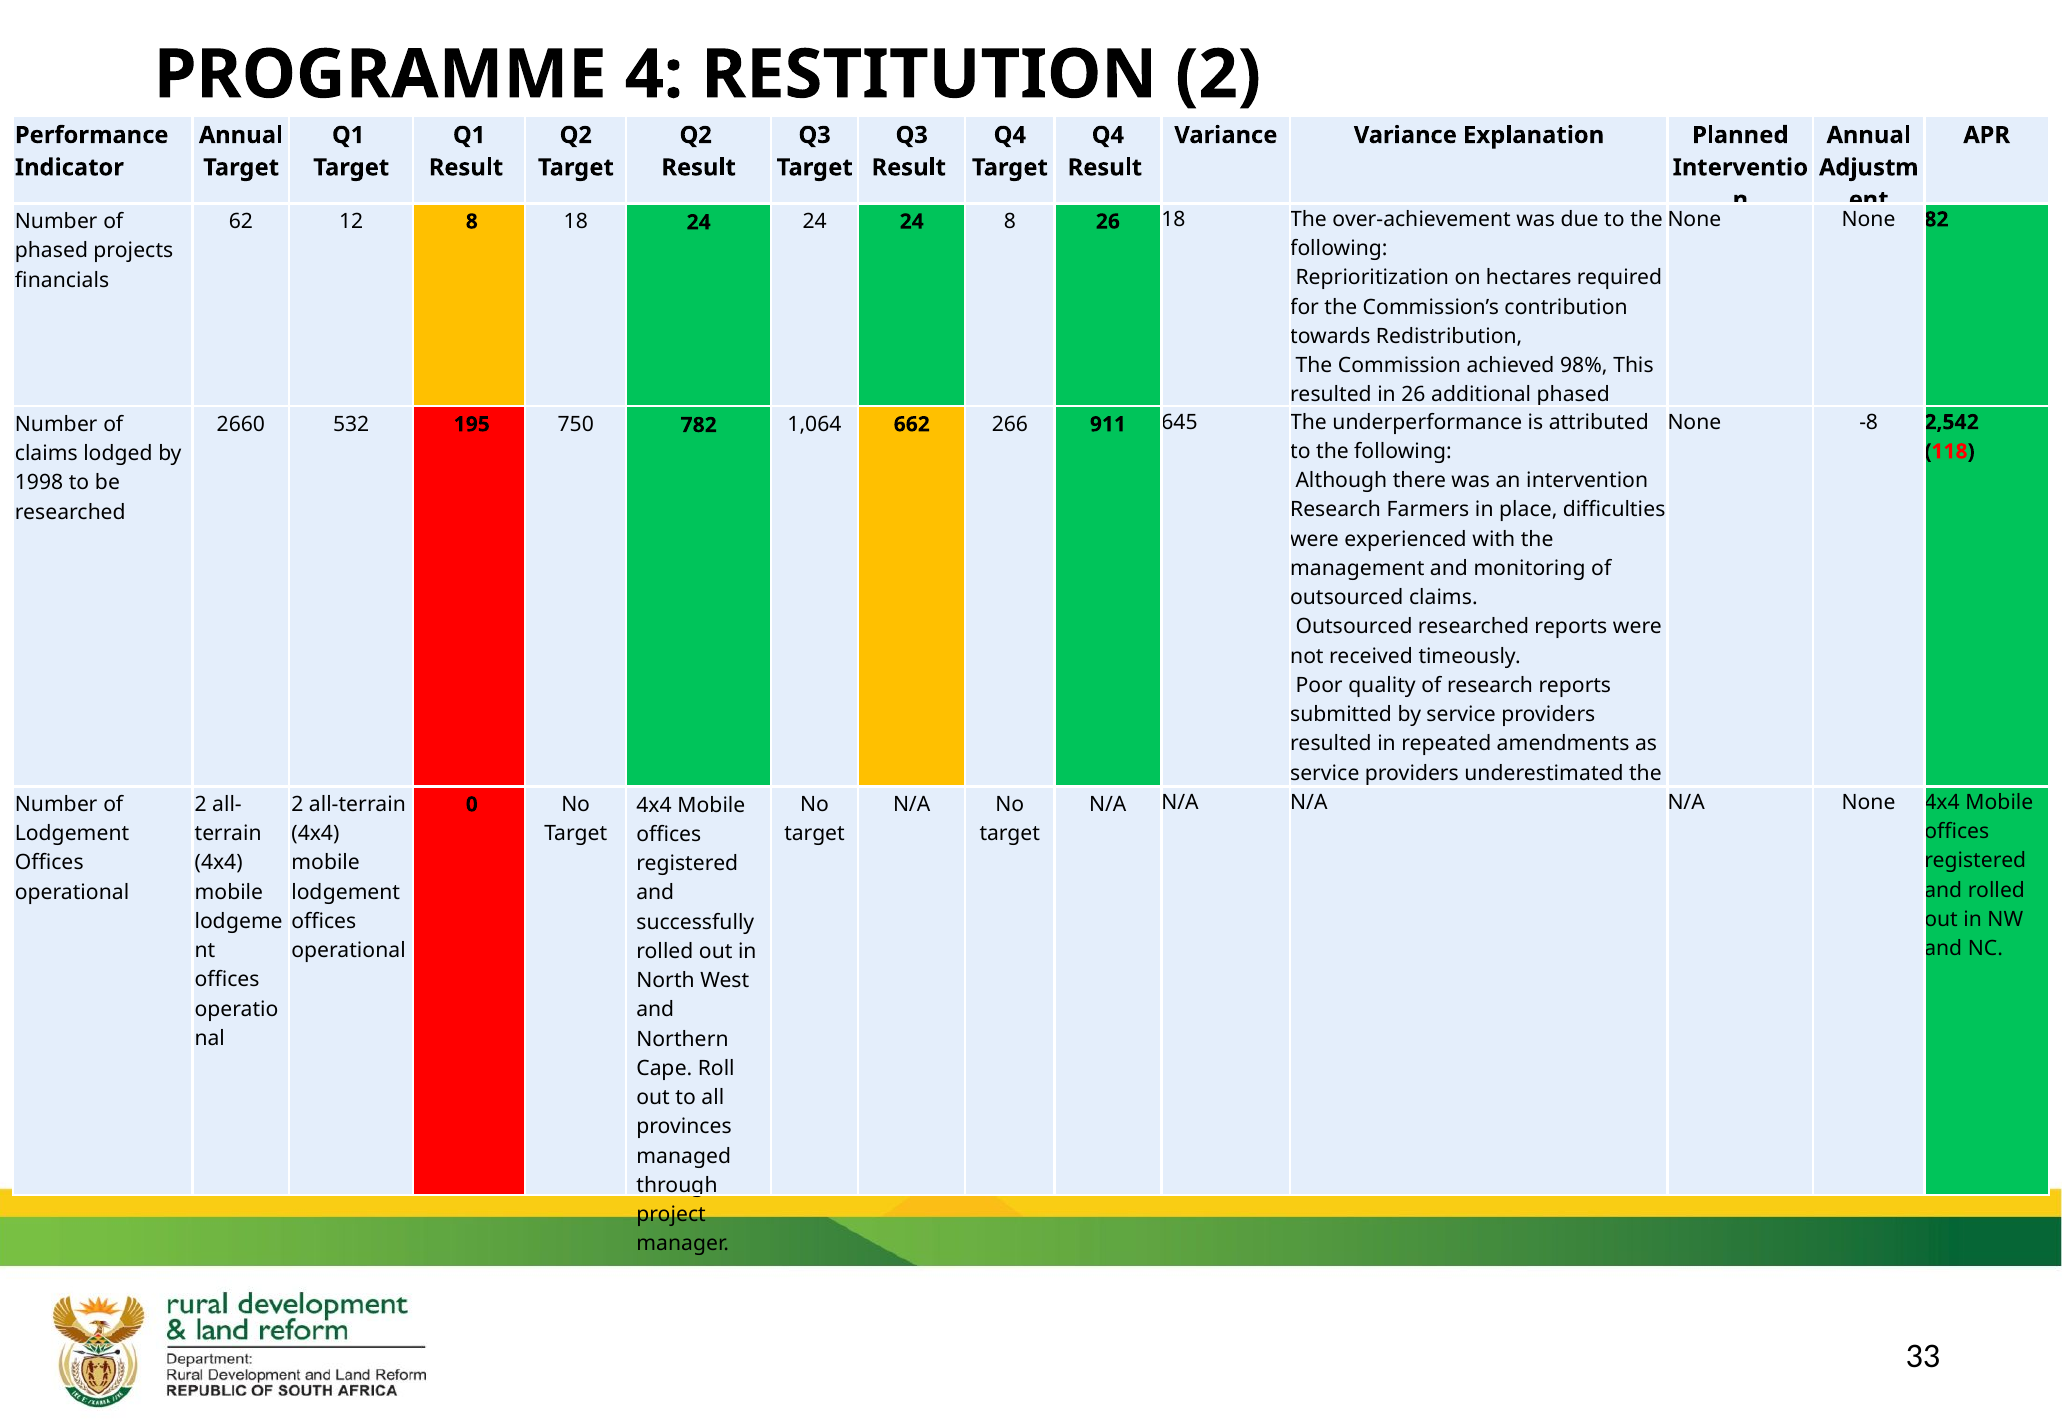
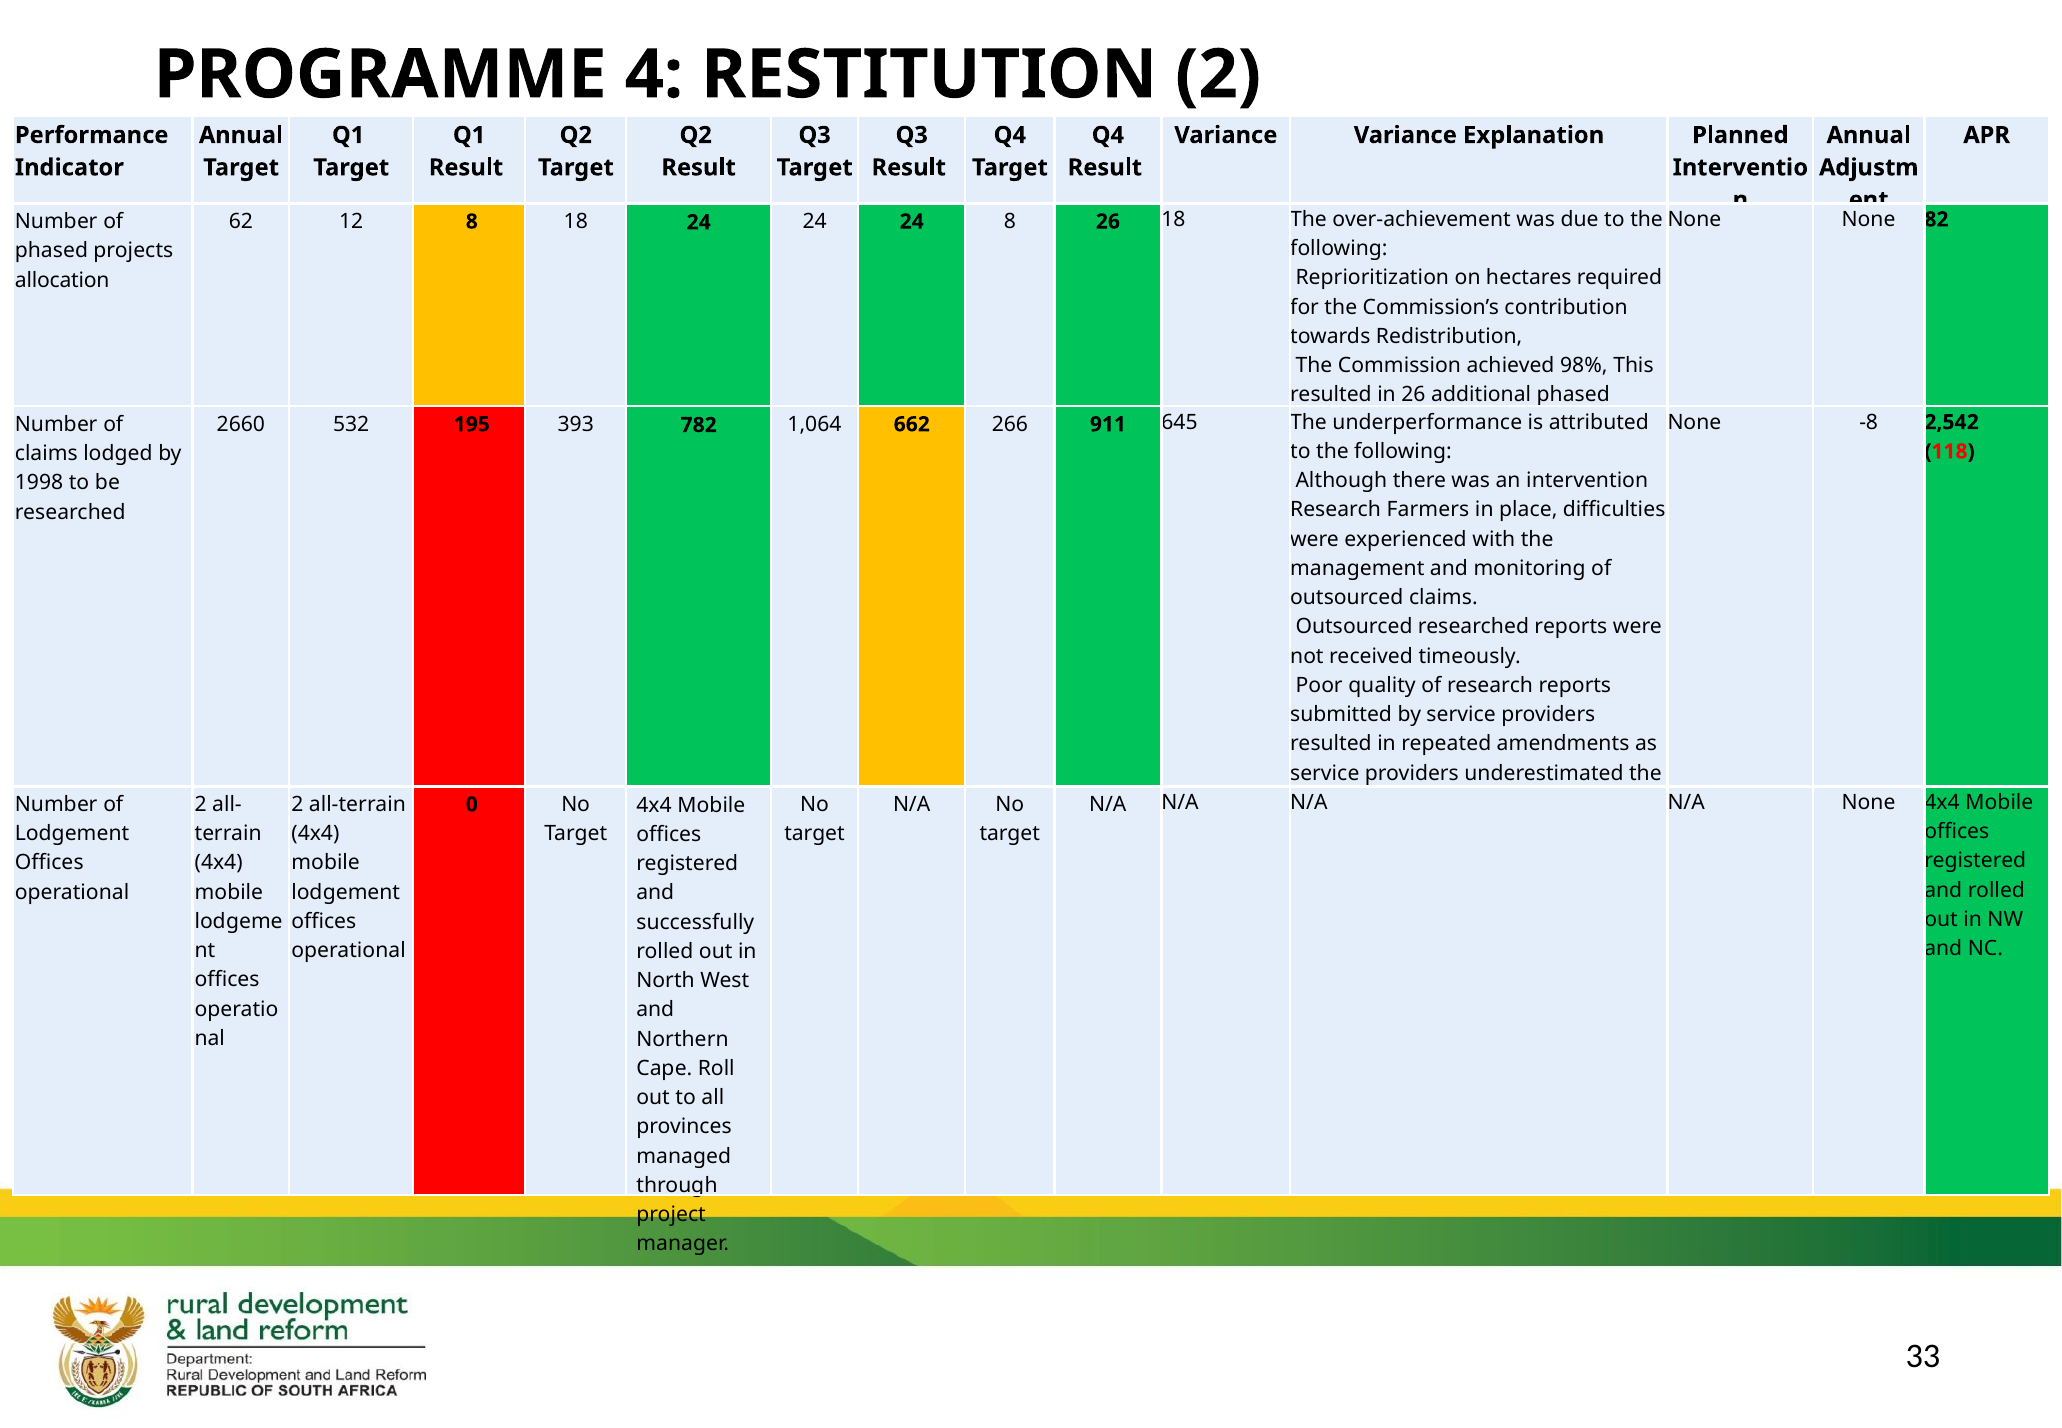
financials: financials -> allocation (62, 280)
750: 750 -> 393 (576, 424)
